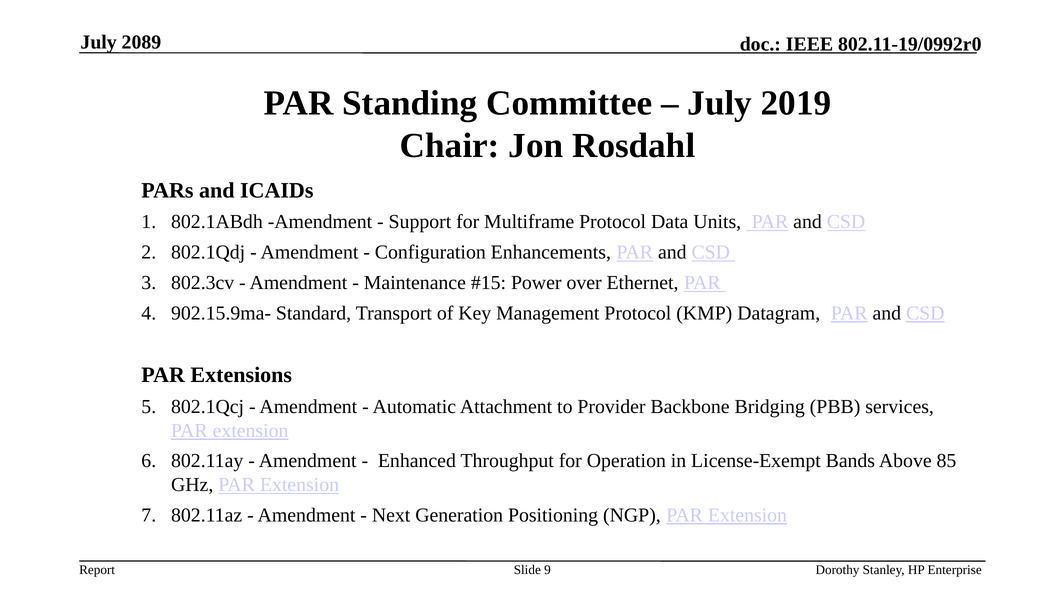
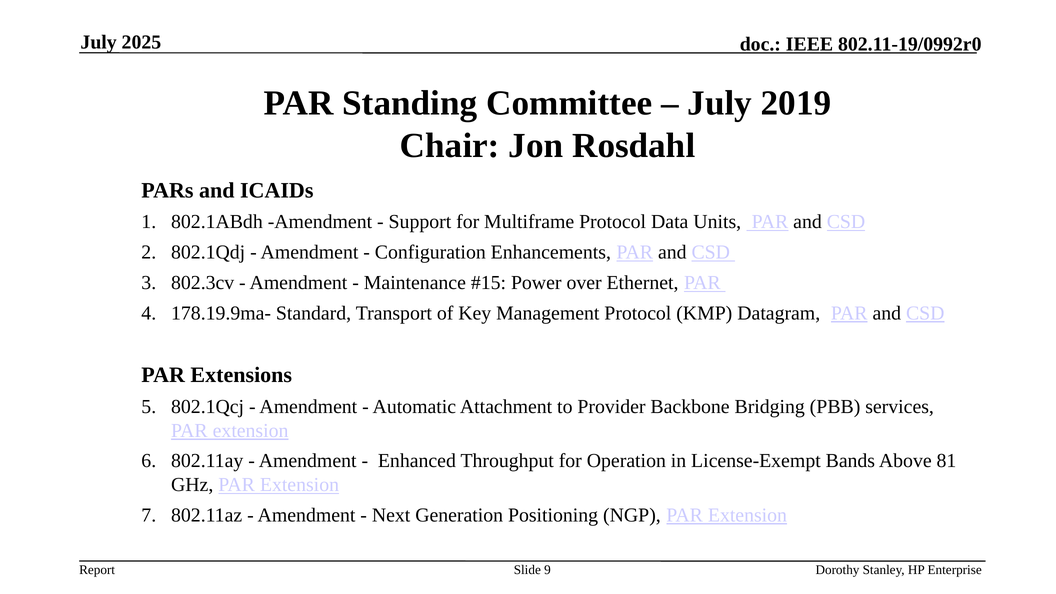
2089: 2089 -> 2025 (141, 42)
902.15.9ma-: 902.15.9ma- -> 178.19.9ma- (221, 313)
85: 85 -> 81 (947, 461)
